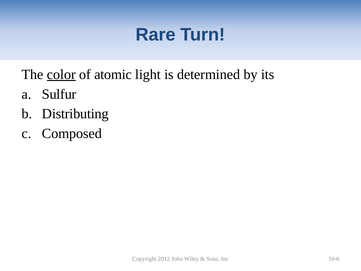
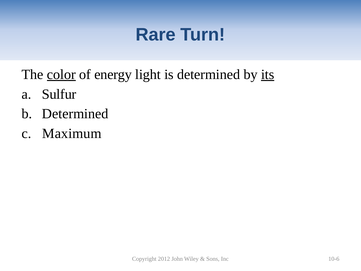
atomic: atomic -> energy (113, 74)
its underline: none -> present (268, 74)
Distributing: Distributing -> Determined (75, 114)
Composed: Composed -> Maximum (72, 133)
